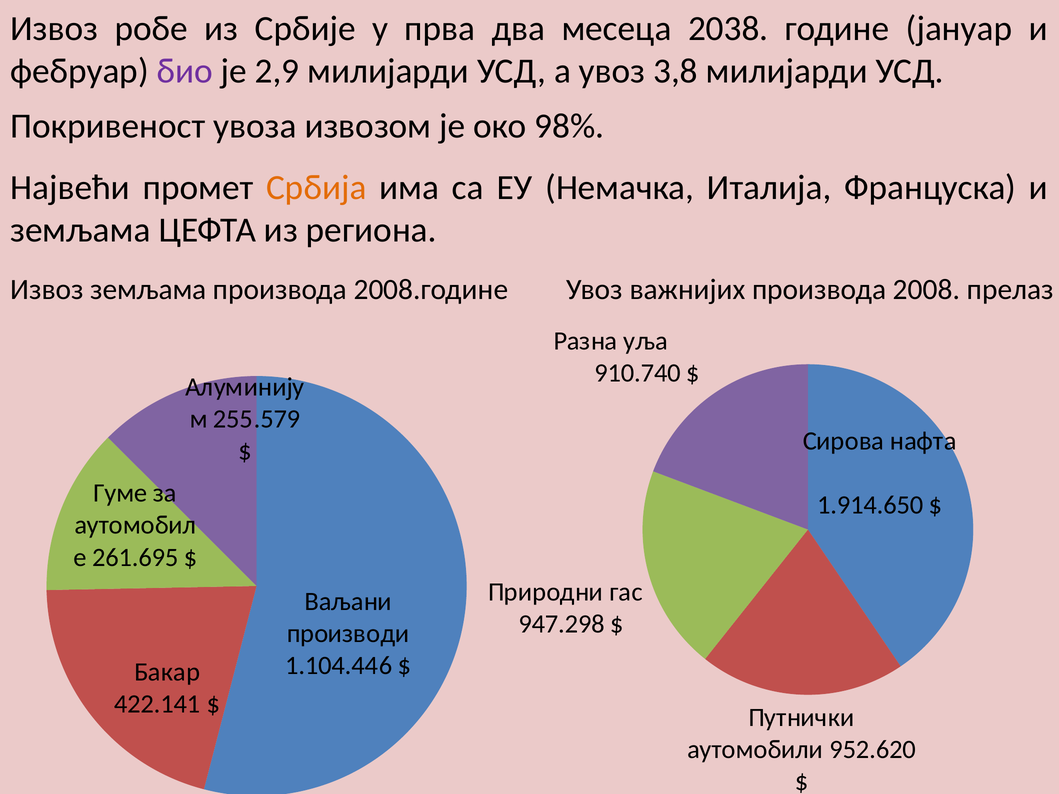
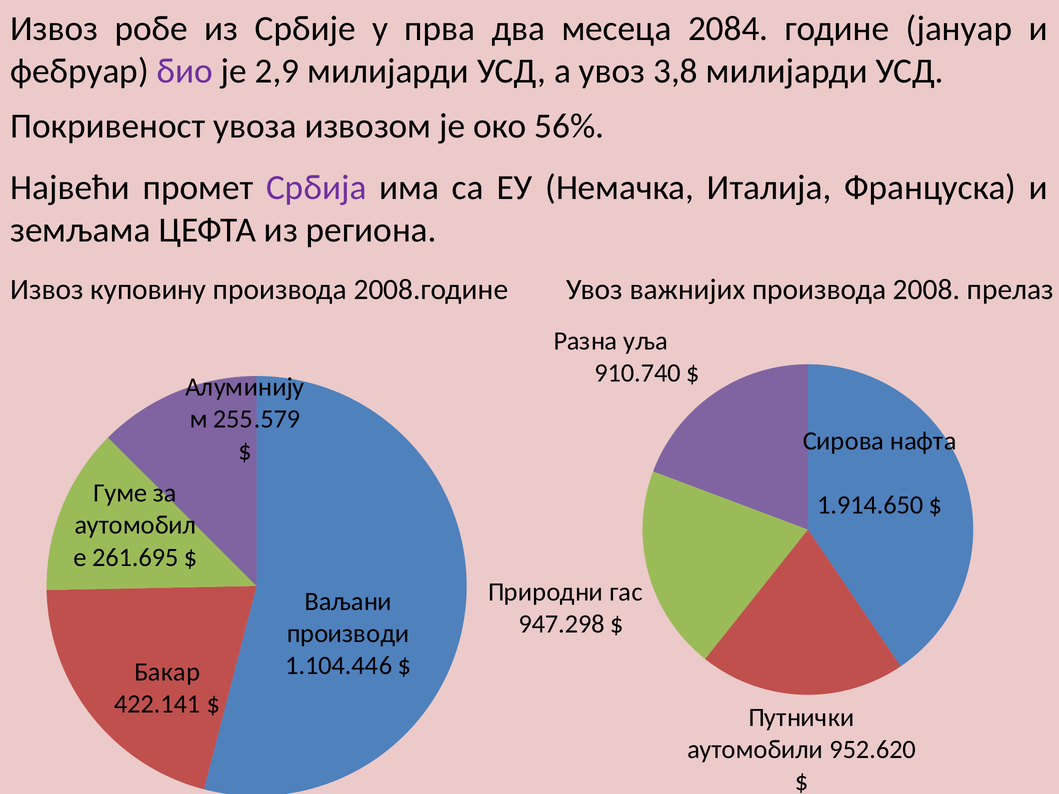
2038: 2038 -> 2084 (728, 29)
98%: 98% -> 56% (569, 126)
Србија colour: orange -> purple (316, 188)
Извоз земљама: земљама -> куповину (148, 290)
